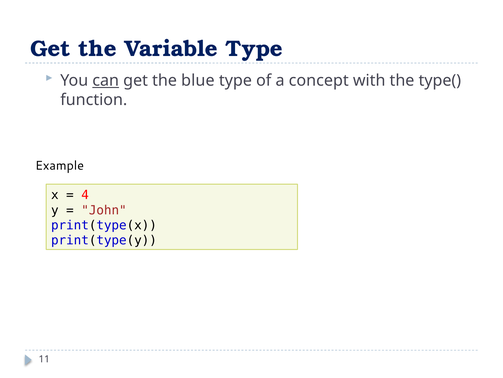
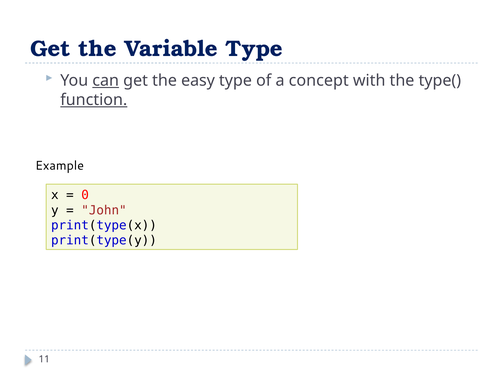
blue: blue -> easy (198, 80)
function underline: none -> present (94, 100)
4: 4 -> 0 (85, 195)
